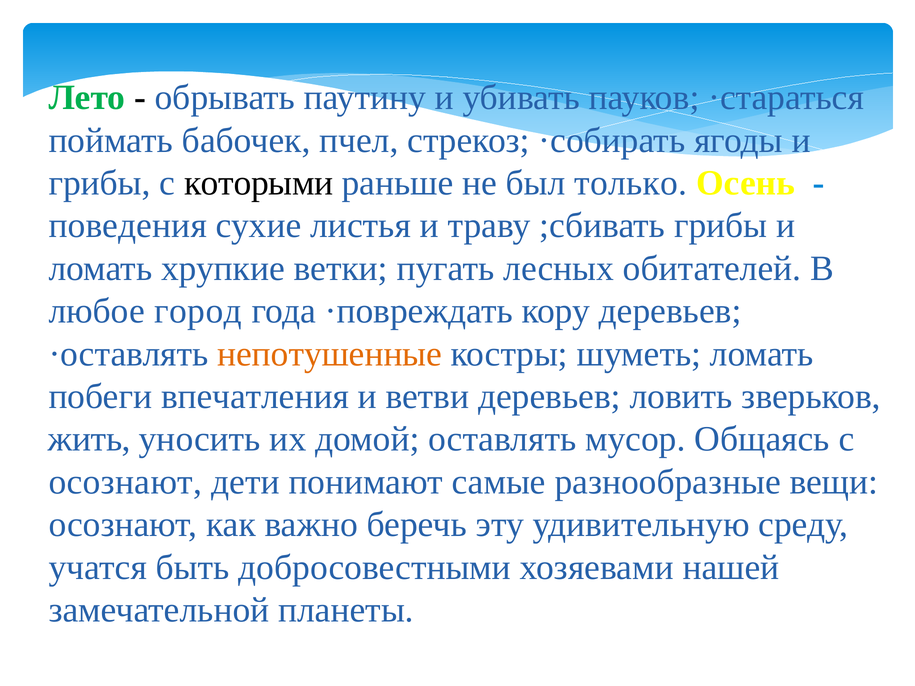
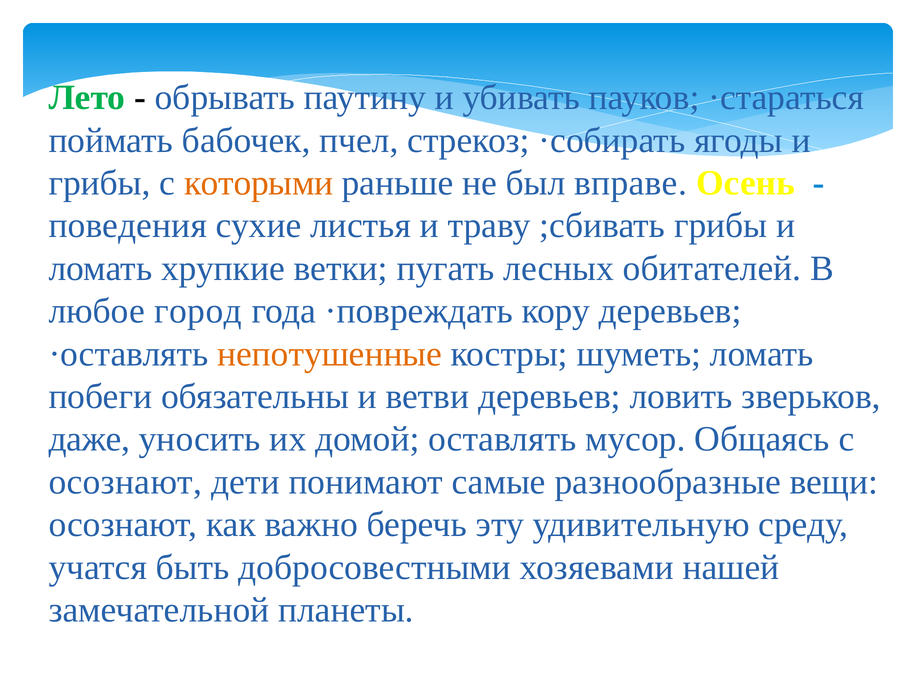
которыми colour: black -> orange (259, 183)
только: только -> вправе (631, 183)
впечатления: впечатления -> обязательны (255, 397)
жить: жить -> даже (89, 439)
